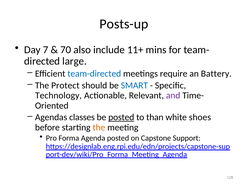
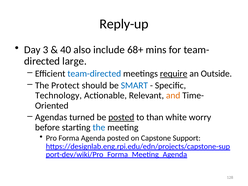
Posts-up: Posts-up -> Reply-up (124, 24)
7: 7 -> 3 (46, 50)
70: 70 -> 40 (66, 50)
11+: 11+ -> 68+ (135, 50)
require underline: none -> present (174, 74)
Battery: Battery -> Outside (216, 74)
and colour: purple -> orange (173, 95)
classes: classes -> turned (82, 117)
shoes: shoes -> worry (200, 117)
the colour: orange -> blue (99, 127)
